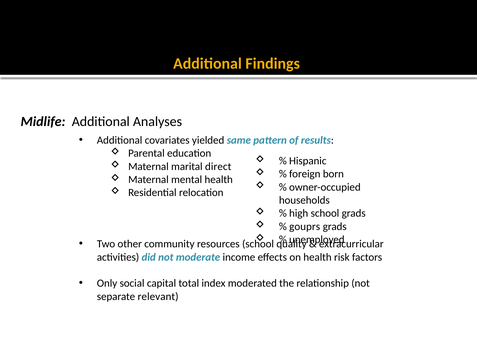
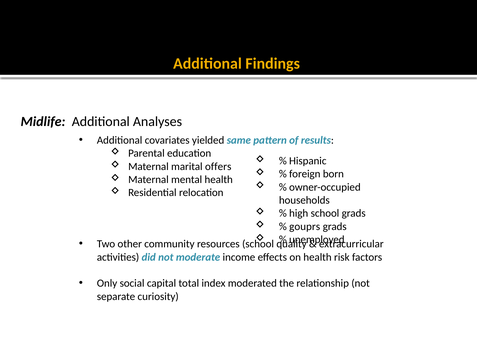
direct: direct -> offers (218, 166)
relevant: relevant -> curiosity (158, 296)
